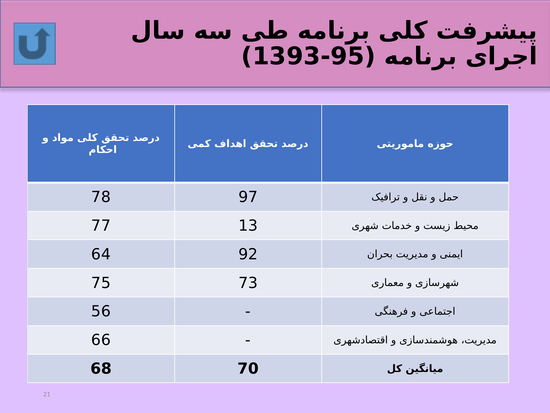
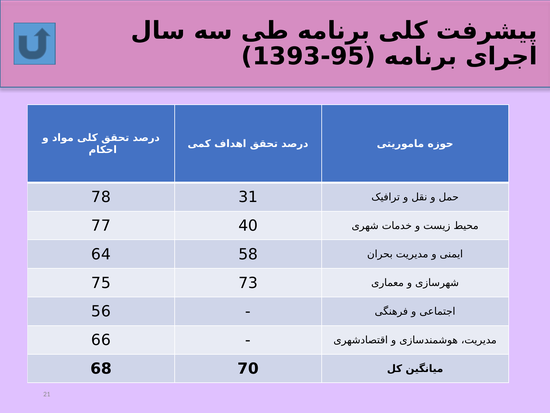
97: 97 -> 31 (248, 197)
13: 13 -> 40 (248, 226)
92: 92 -> 58 (248, 254)
